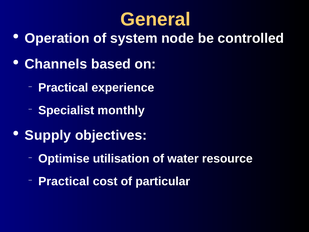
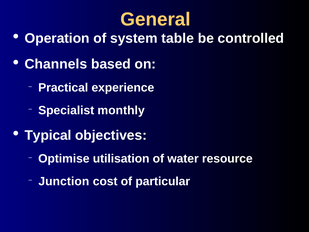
node: node -> table (178, 38)
Supply: Supply -> Typical (48, 135)
Practical: Practical -> Junction (64, 181)
